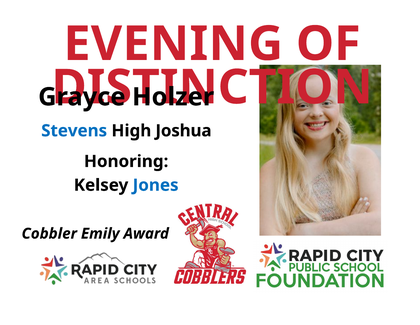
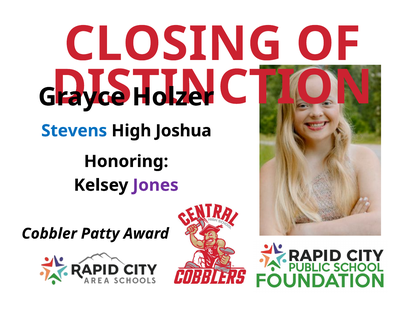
EVENING: EVENING -> CLOSING (173, 44)
Jones colour: blue -> purple (156, 185)
Emily: Emily -> Patty (100, 233)
